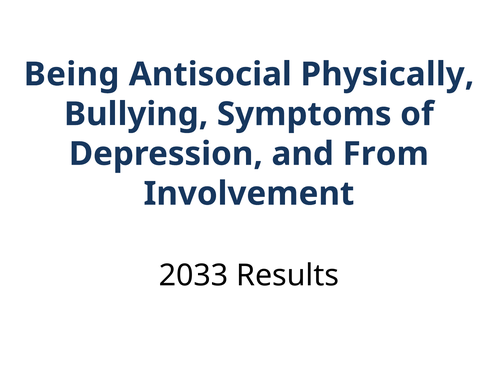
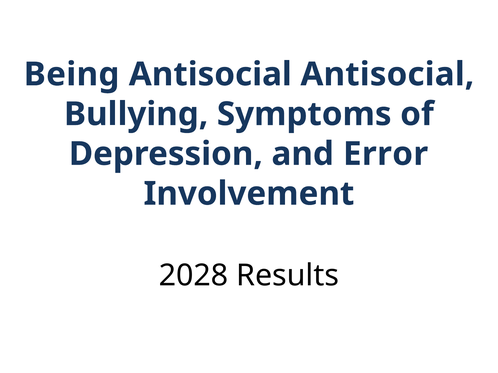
Antisocial Physically: Physically -> Antisocial (387, 74)
From: From -> Error (386, 154)
2033: 2033 -> 2028 (194, 276)
